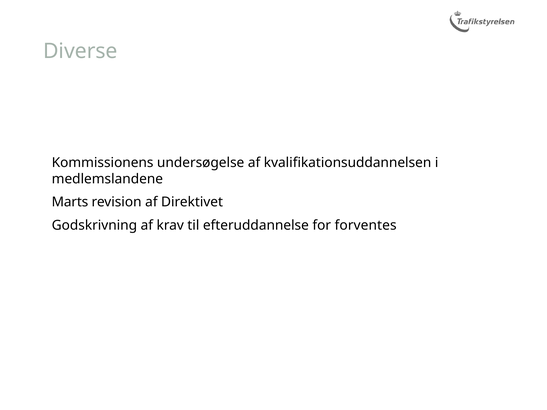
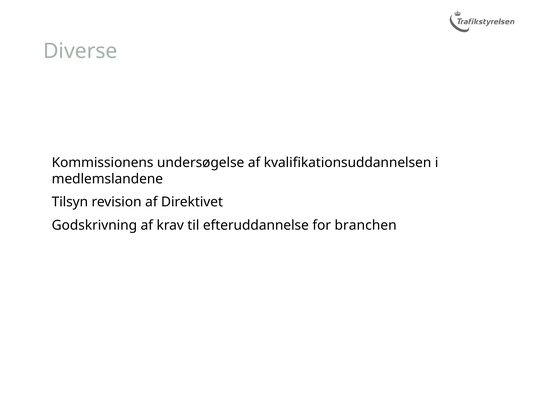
Marts: Marts -> Tilsyn (70, 202)
forventes: forventes -> branchen (366, 226)
